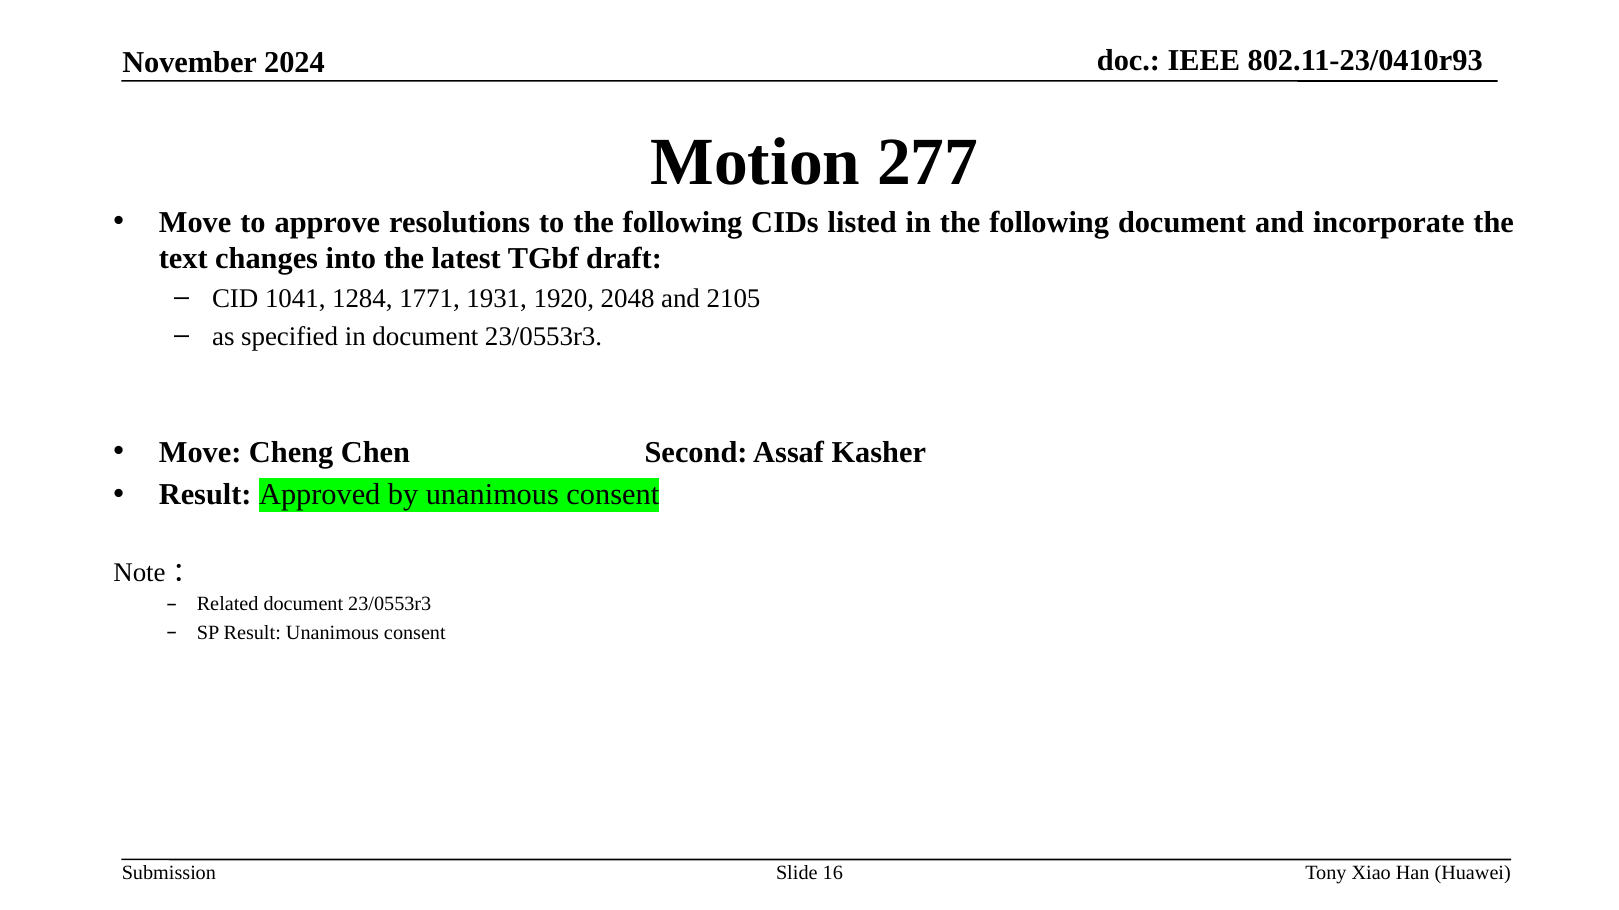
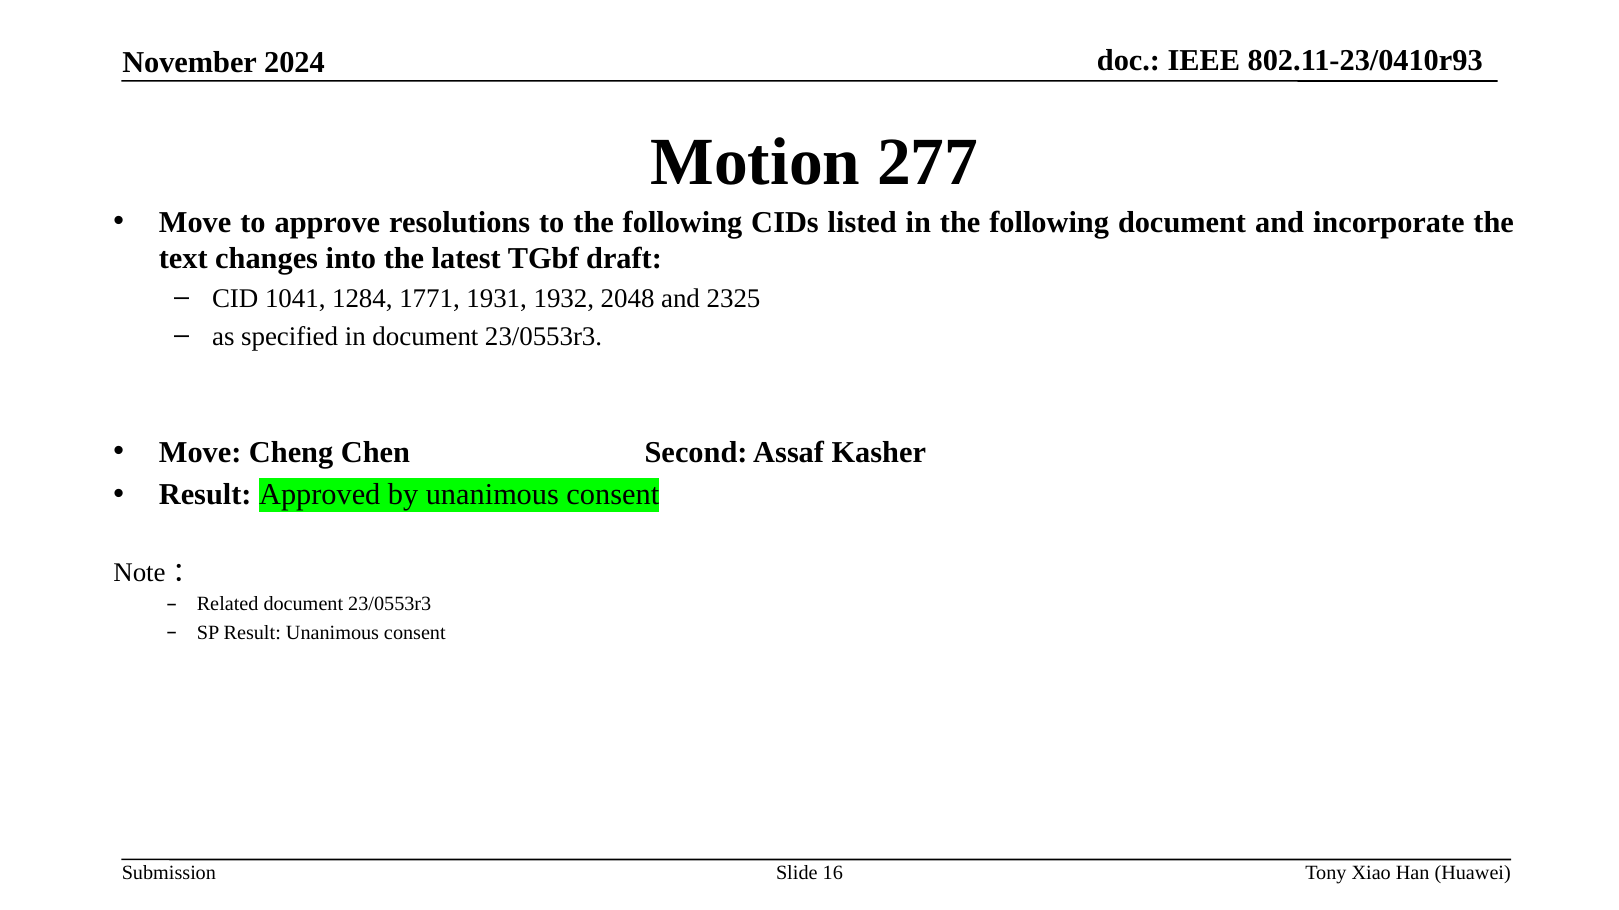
1920: 1920 -> 1932 (564, 299)
2105: 2105 -> 2325 (734, 299)
